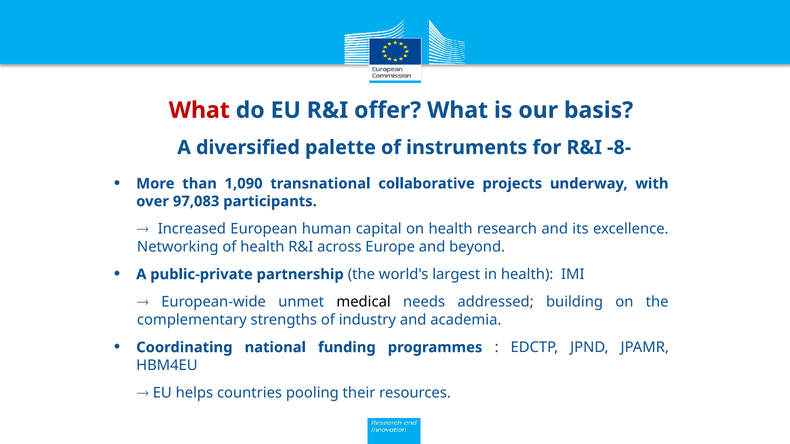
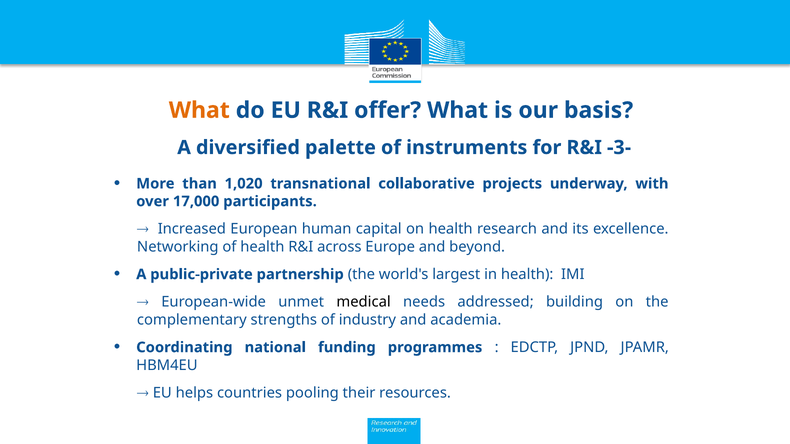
What colour: red -> orange (199, 110)
-8-: -8- -> -3- (619, 148)
1,090: 1,090 -> 1,020 (244, 184)
97,083: 97,083 -> 17,000 (196, 202)
